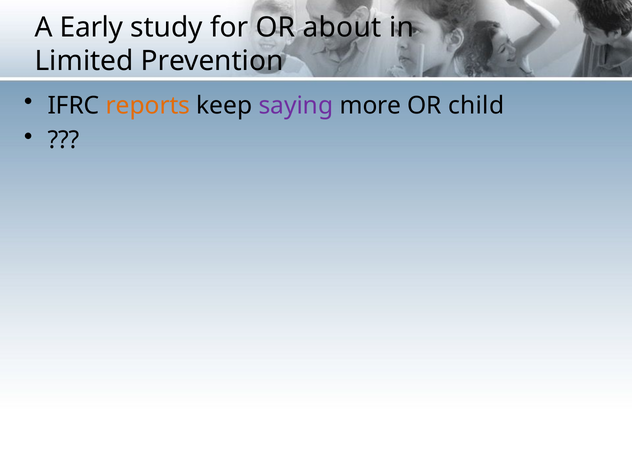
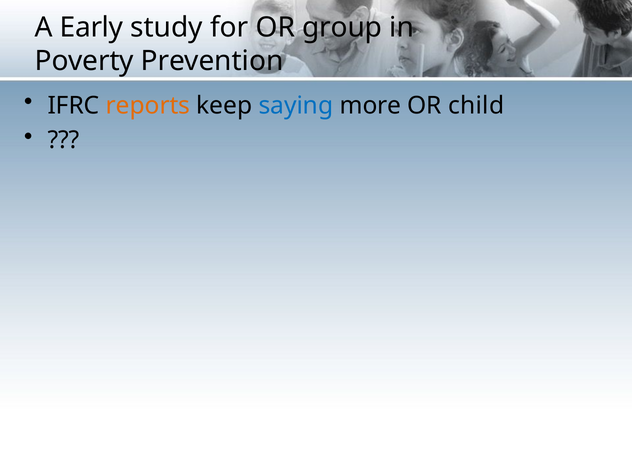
about: about -> group (342, 27)
Limited: Limited -> Poverty (84, 61)
saying colour: purple -> blue (296, 106)
